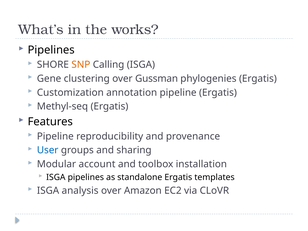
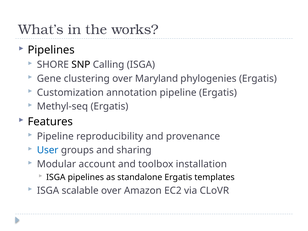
SNP colour: orange -> black (81, 65)
Gussman: Gussman -> Maryland (157, 79)
analysis: analysis -> scalable (80, 191)
